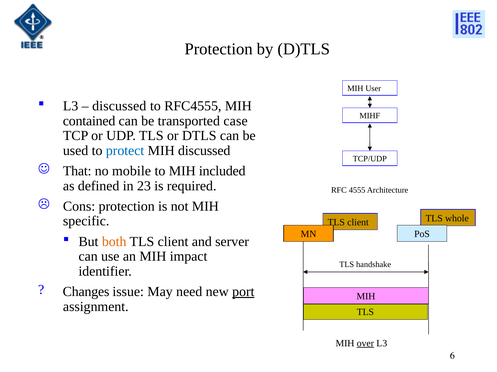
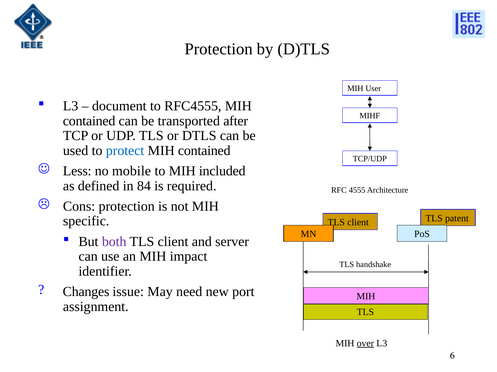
discussed: discussed -> document (119, 106)
case: case -> after (236, 121)
discussed: discussed -> contained (204, 151)
That: That -> Less (77, 171)
23: 23 -> 84 (144, 186)
whole: whole -> patent (457, 219)
both colour: orange -> purple (114, 242)
port underline: present -> none (243, 292)
